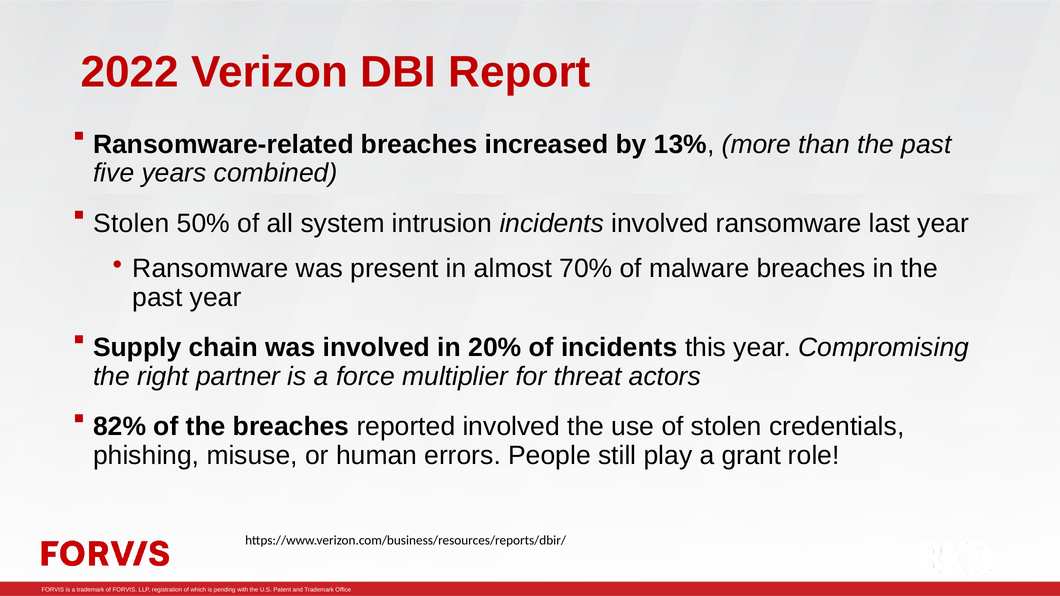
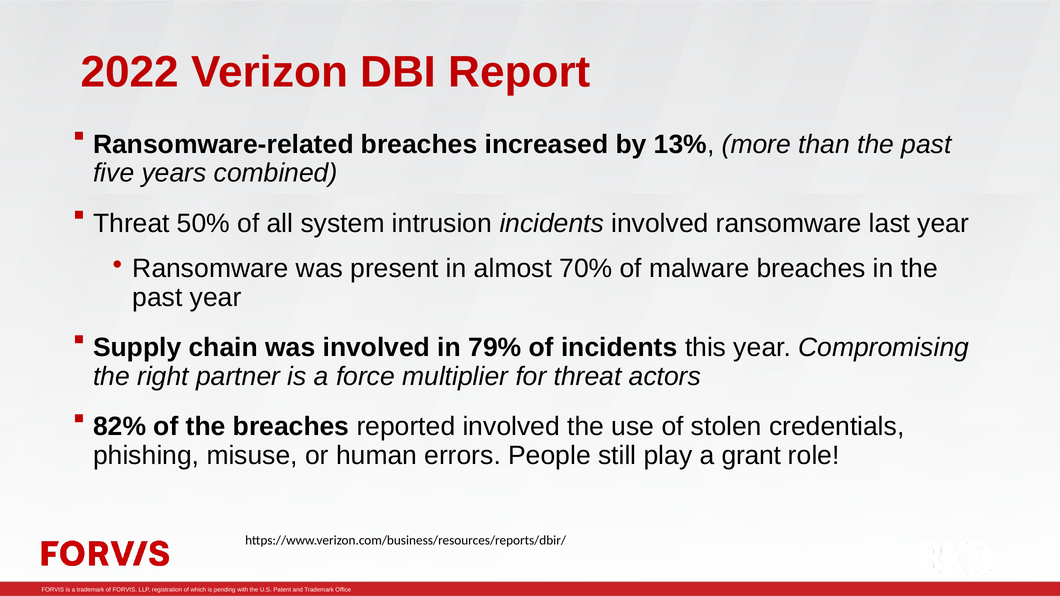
Stolen: Stolen -> Threat (131, 223)
20%: 20% -> 79% (495, 348)
